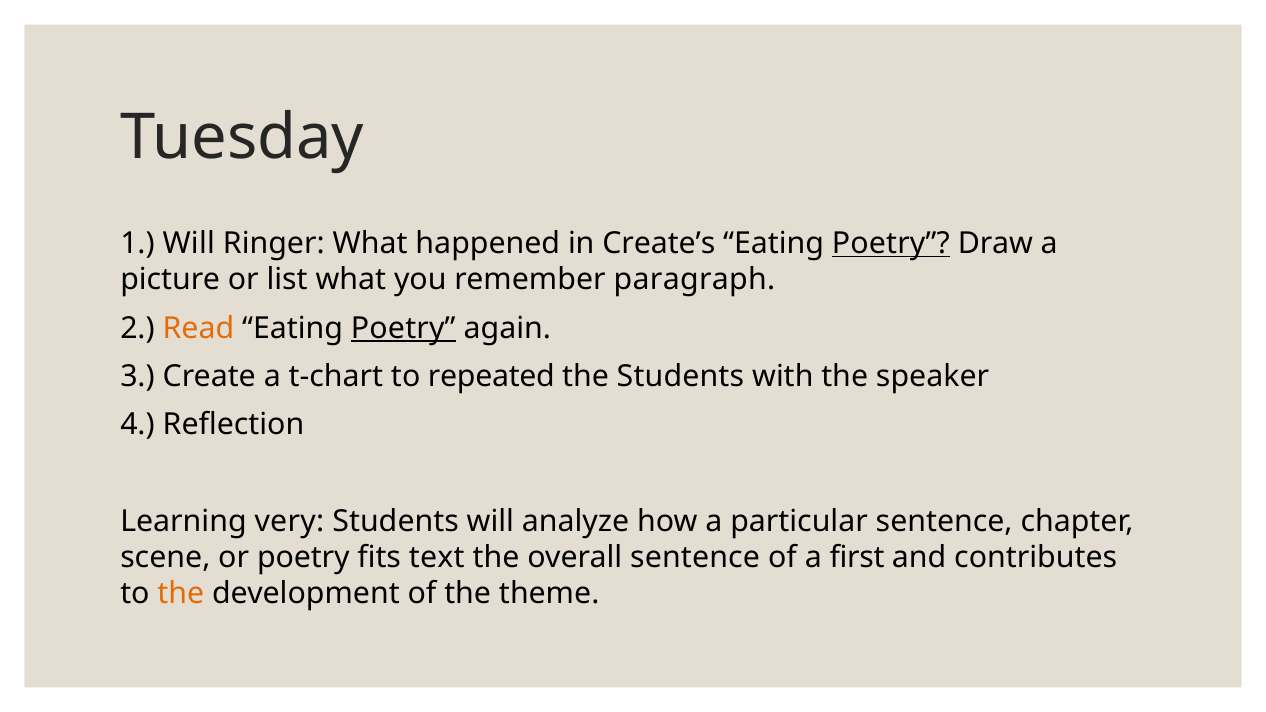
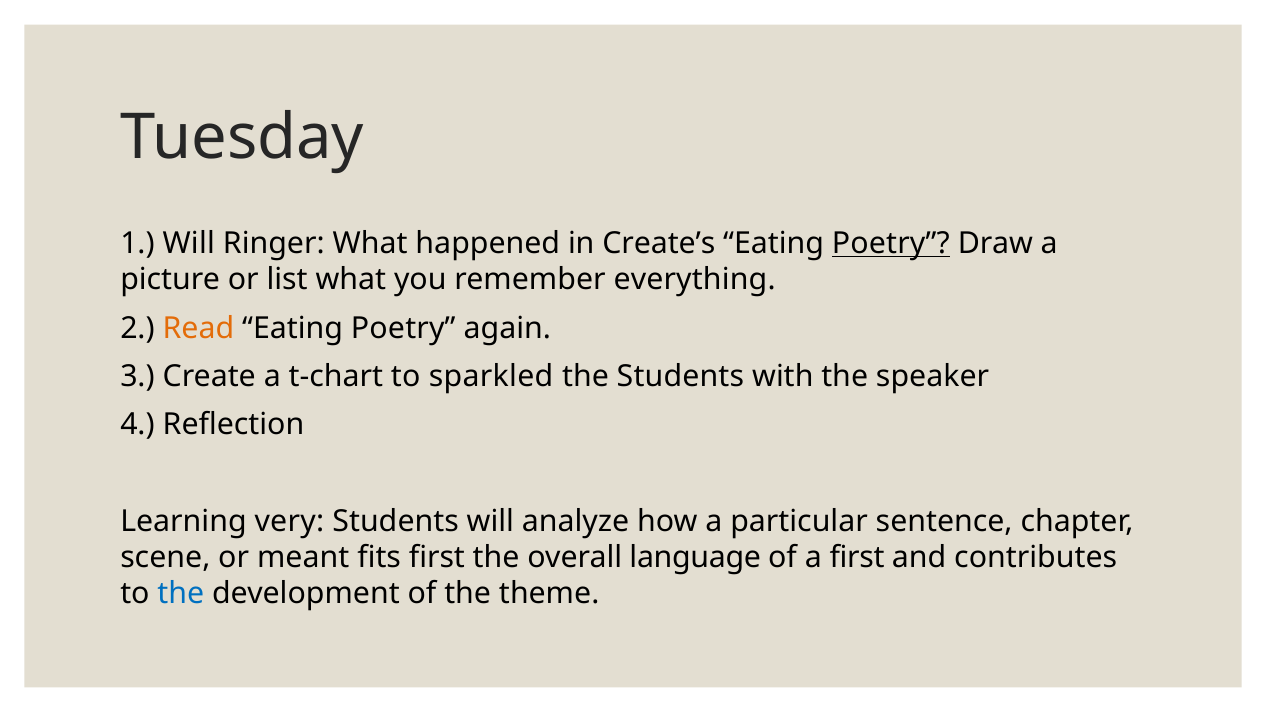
paragraph: paragraph -> everything (695, 280)
Poetry underline: present -> none (403, 328)
repeated: repeated -> sparkled (491, 376)
or poetry: poetry -> meant (303, 557)
fits text: text -> first (437, 557)
overall sentence: sentence -> language (695, 557)
the colour: orange -> blue (181, 594)
